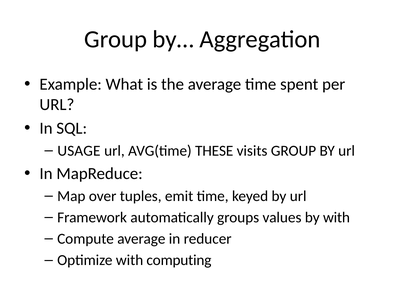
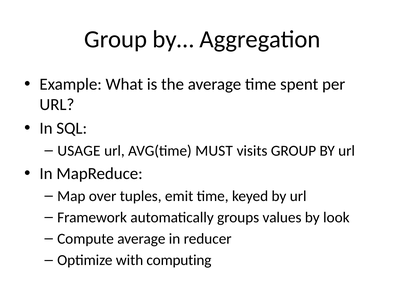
THESE: THESE -> MUST (214, 151)
by with: with -> look (336, 217)
